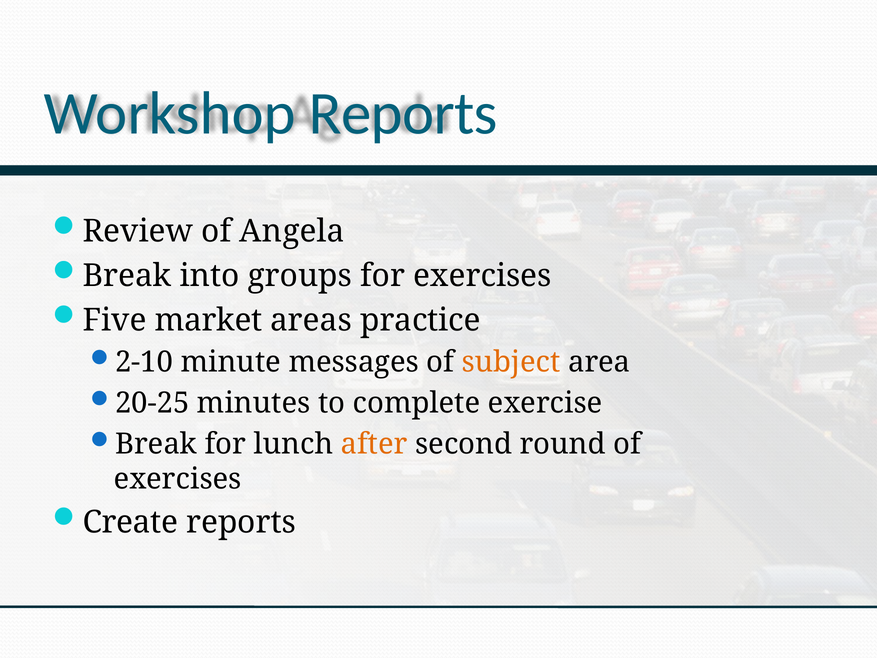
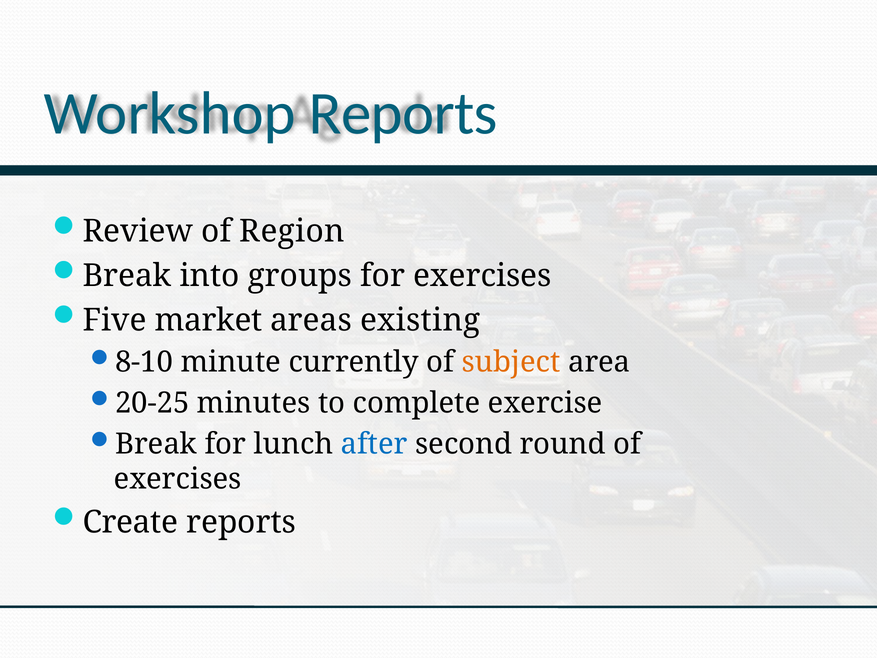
Angela: Angela -> Region (292, 231)
practice: practice -> existing (420, 320)
2-10: 2-10 -> 8-10 (144, 362)
messages: messages -> currently (354, 362)
after colour: orange -> blue (374, 444)
